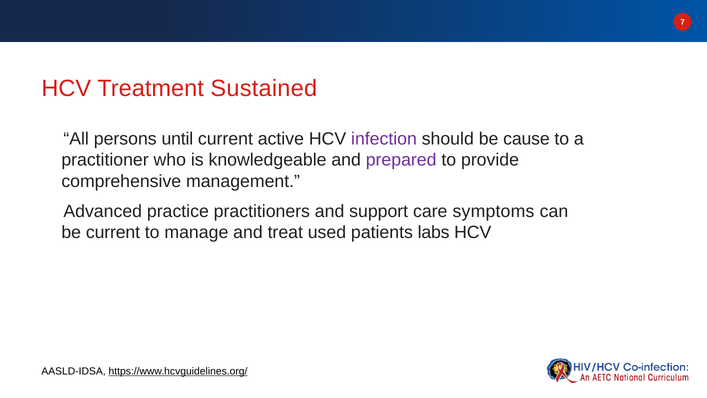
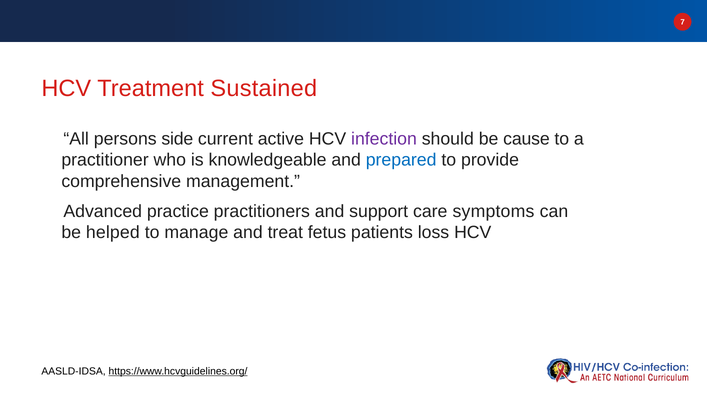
until: until -> side (177, 139)
prepared colour: purple -> blue (401, 160)
be current: current -> helped (113, 232)
used: used -> fetus (327, 232)
labs: labs -> loss (433, 232)
